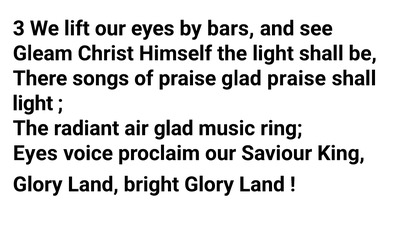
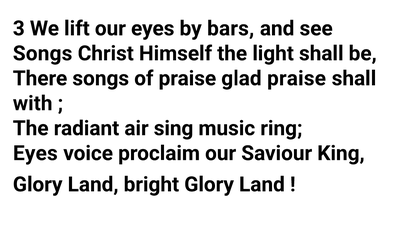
Gleam: Gleam -> Songs (43, 53)
light: light -> with (33, 103)
air glad: glad -> sing (174, 128)
